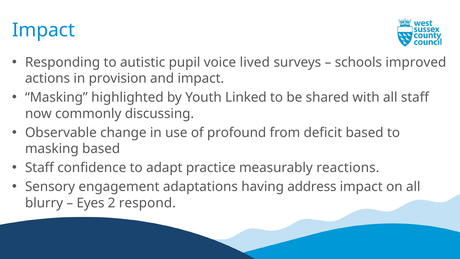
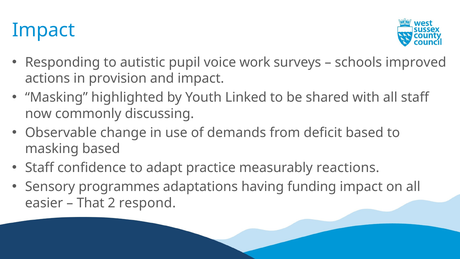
lived: lived -> work (255, 62)
profound: profound -> demands (237, 133)
engagement: engagement -> programmes (119, 187)
address: address -> funding (312, 187)
blurry: blurry -> easier (44, 203)
Eyes: Eyes -> That (91, 203)
